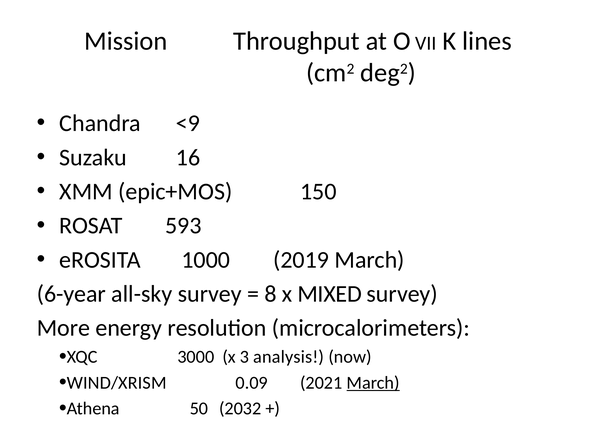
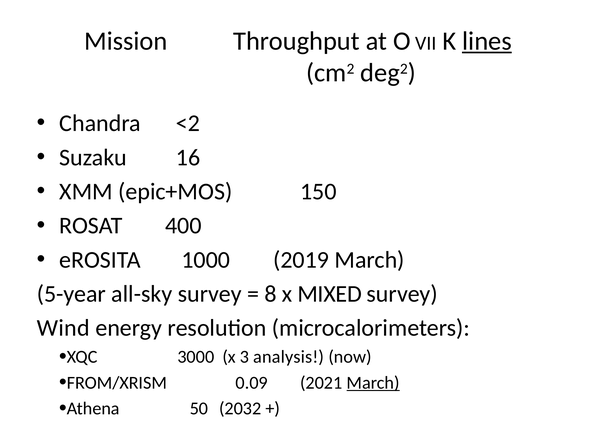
lines underline: none -> present (487, 41)
<9: <9 -> <2 (188, 123)
593: 593 -> 400 (183, 226)
6-year: 6-year -> 5-year (71, 294)
More: More -> Wind (63, 328)
WIND/XRISM: WIND/XRISM -> FROM/XRISM (117, 383)
